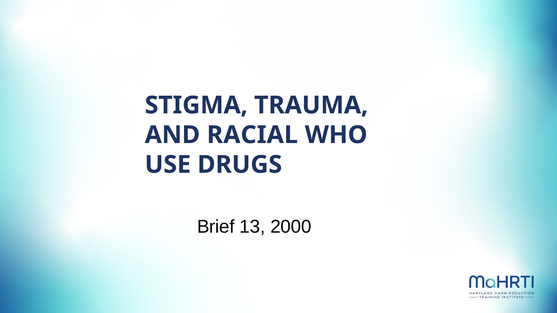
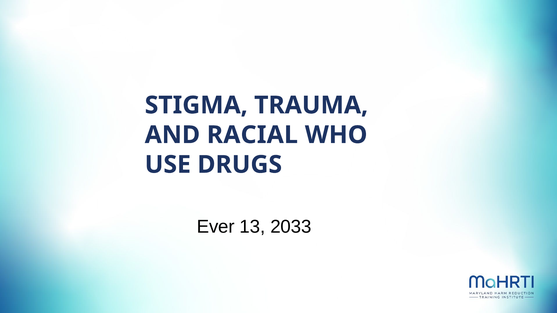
Brief: Brief -> Ever (216, 227)
2000: 2000 -> 2033 (291, 227)
